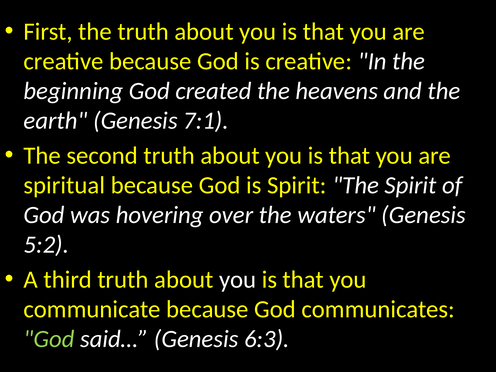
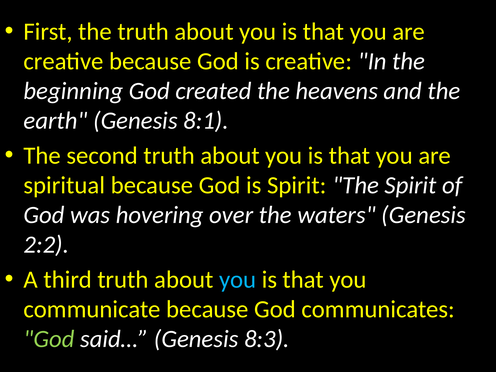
7:1: 7:1 -> 8:1 (206, 121)
5:2: 5:2 -> 2:2 (46, 245)
you colour: white -> light blue (238, 279)
6:3: 6:3 -> 8:3 (267, 339)
